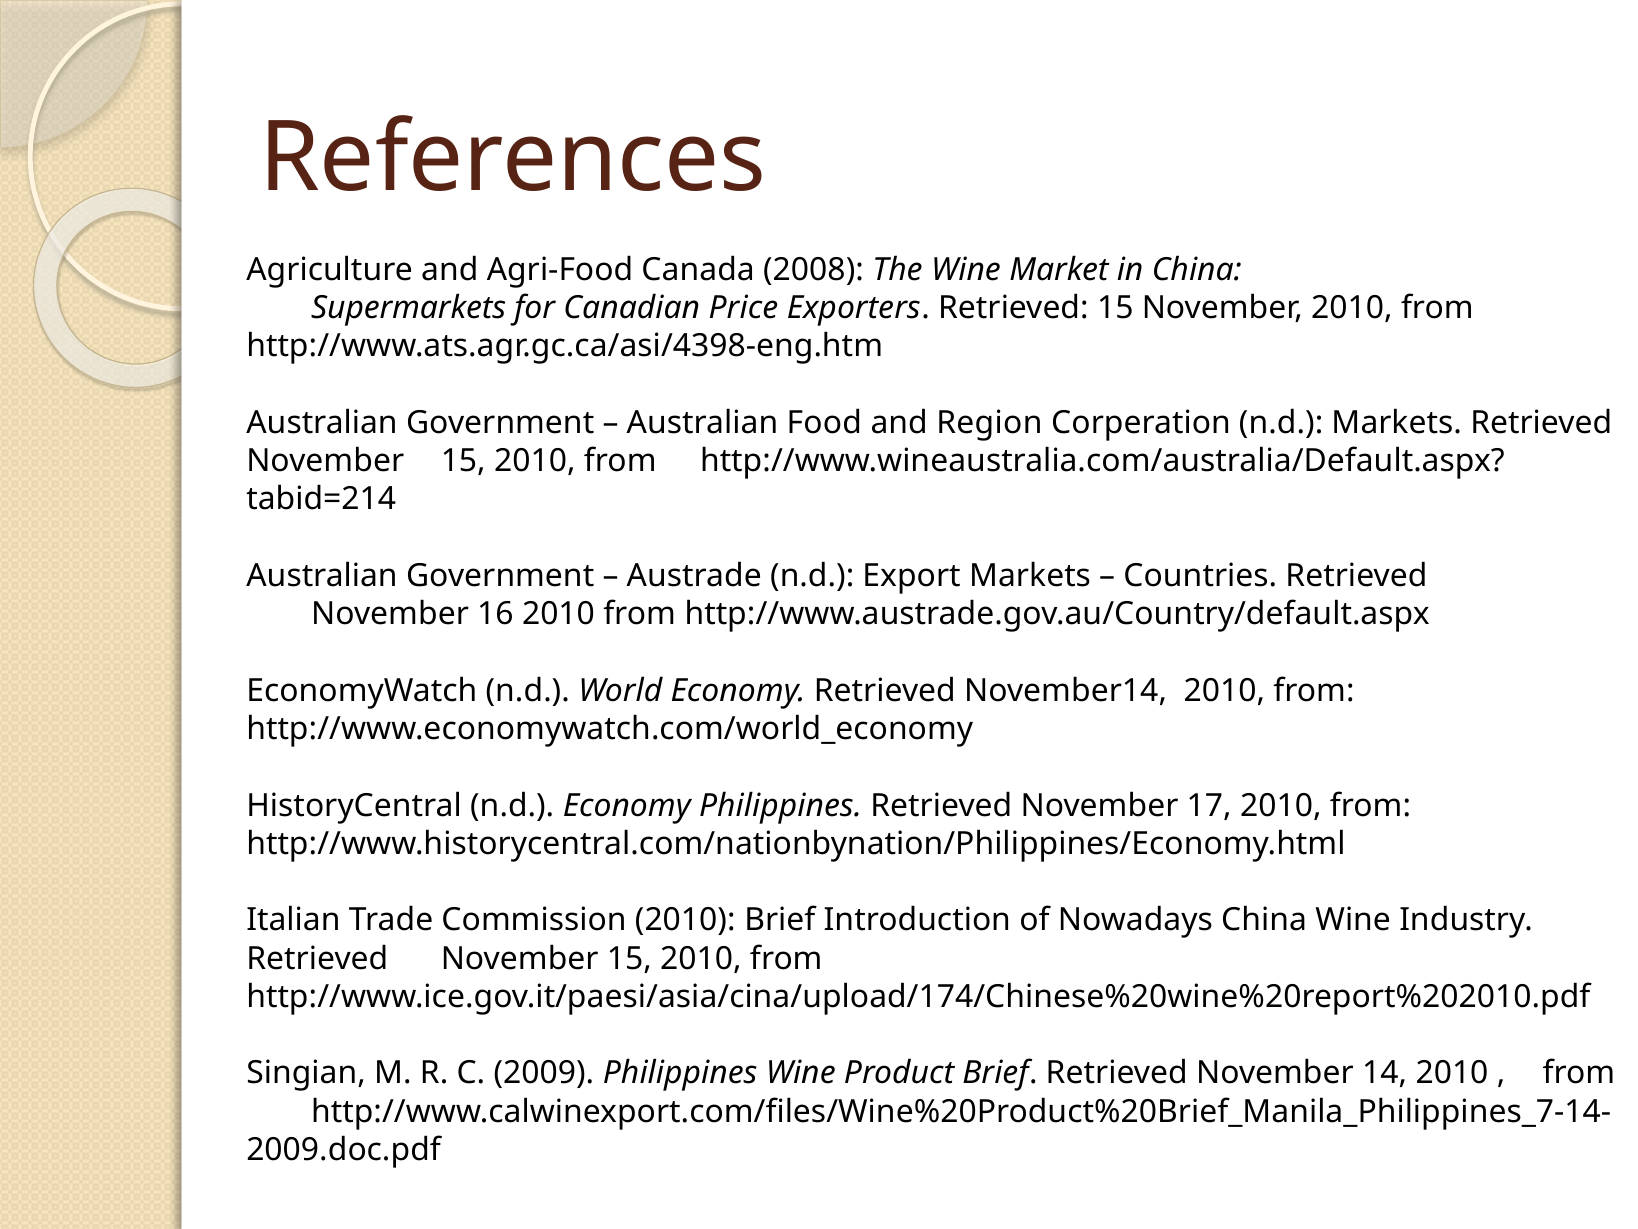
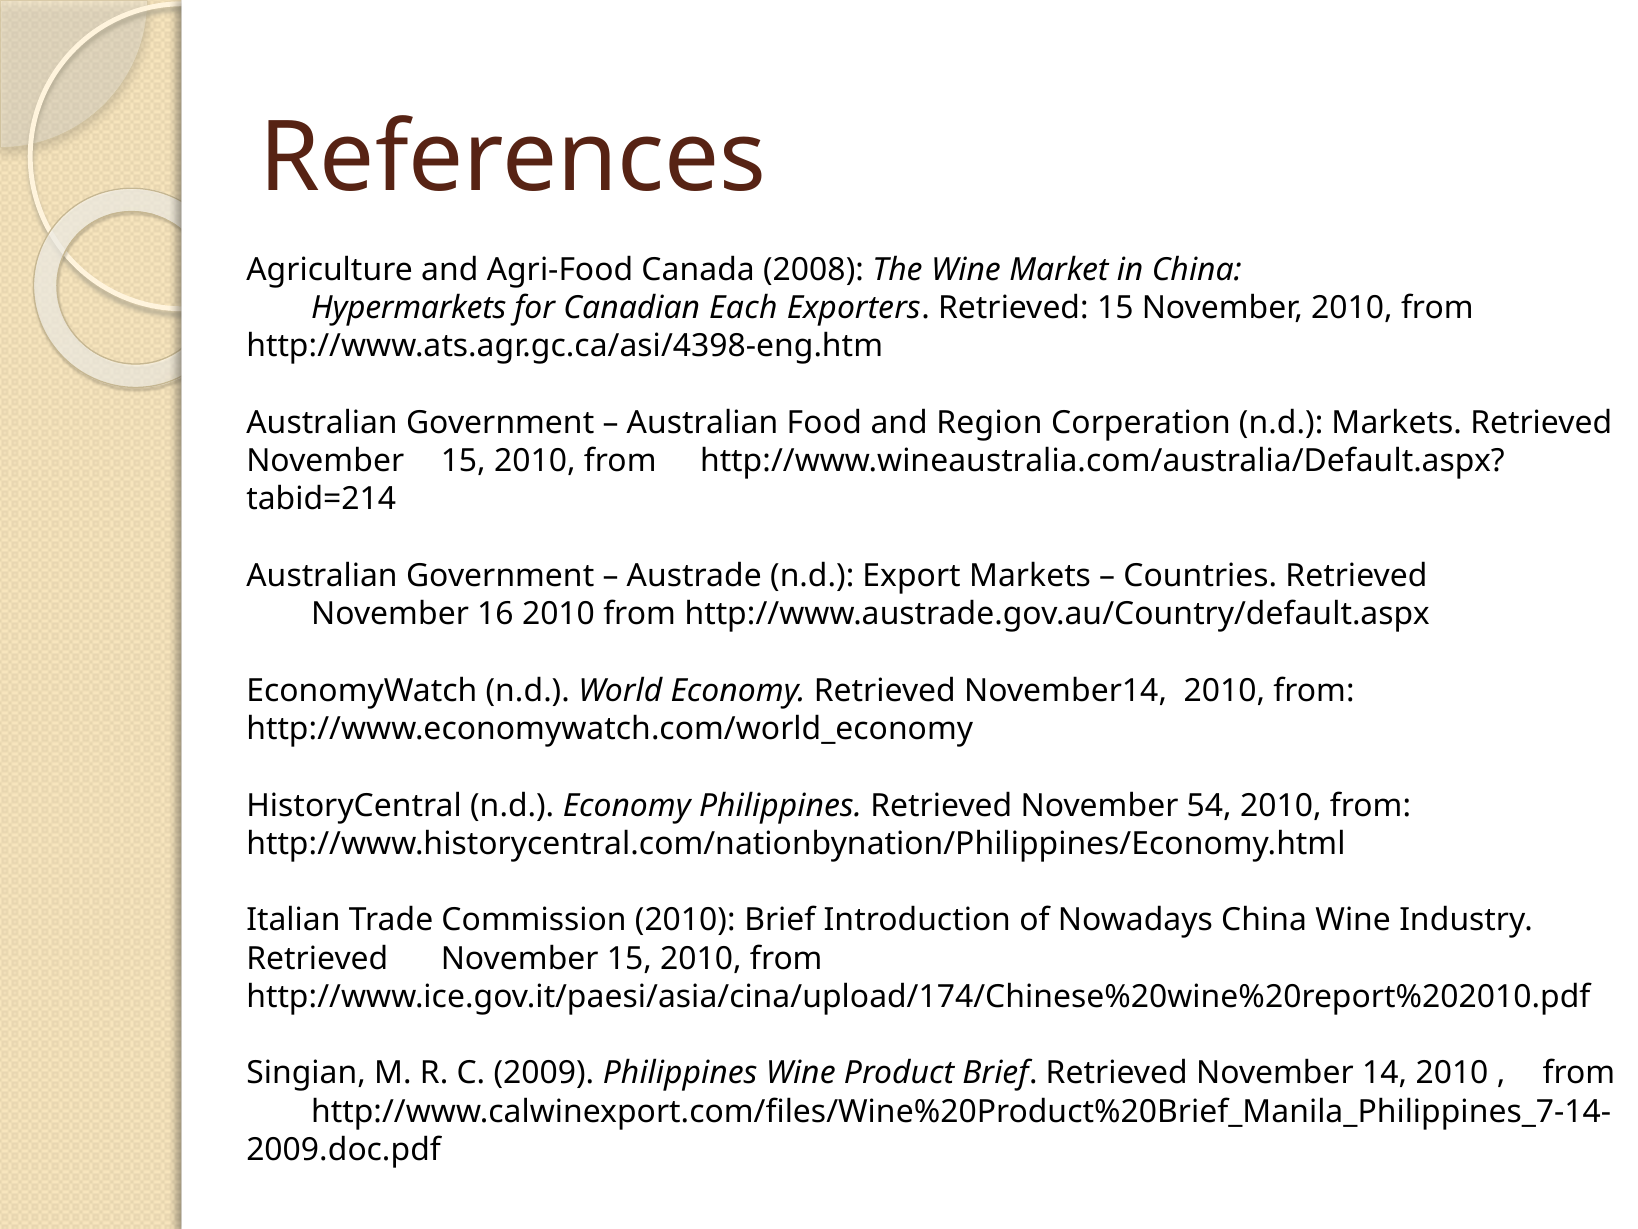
Supermarkets: Supermarkets -> Hypermarkets (409, 308)
Price: Price -> Each (743, 308)
17: 17 -> 54 (1209, 805)
